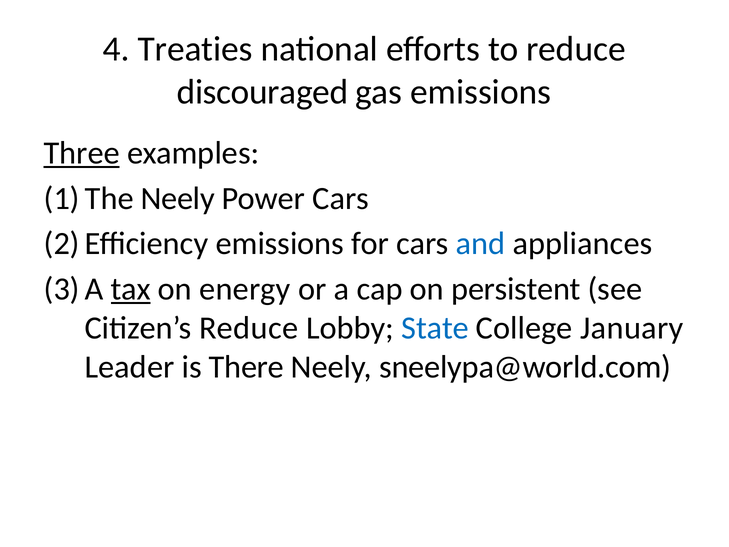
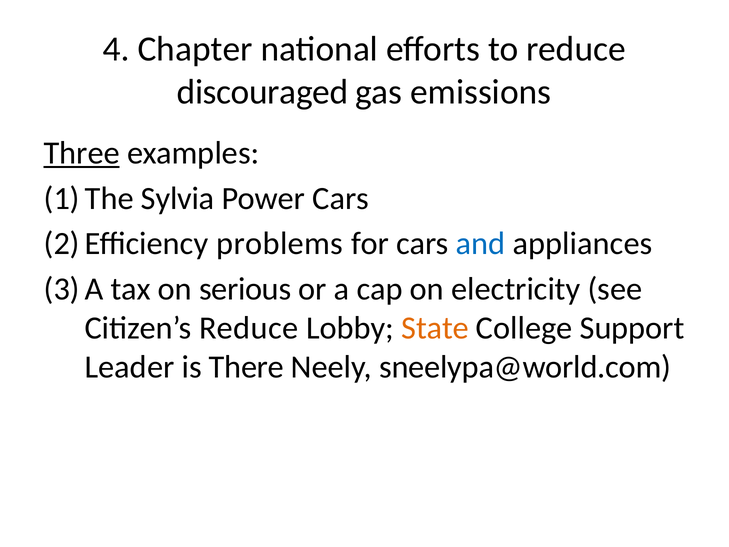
Treaties: Treaties -> Chapter (195, 49)
Neely: Neely -> Sylvia (178, 198)
emissions: emissions -> problems (280, 244)
tax underline: present -> none (131, 289)
energy: energy -> serious (245, 289)
persistent: persistent -> electricity (516, 289)
State colour: blue -> orange (435, 328)
January: January -> Support (632, 328)
